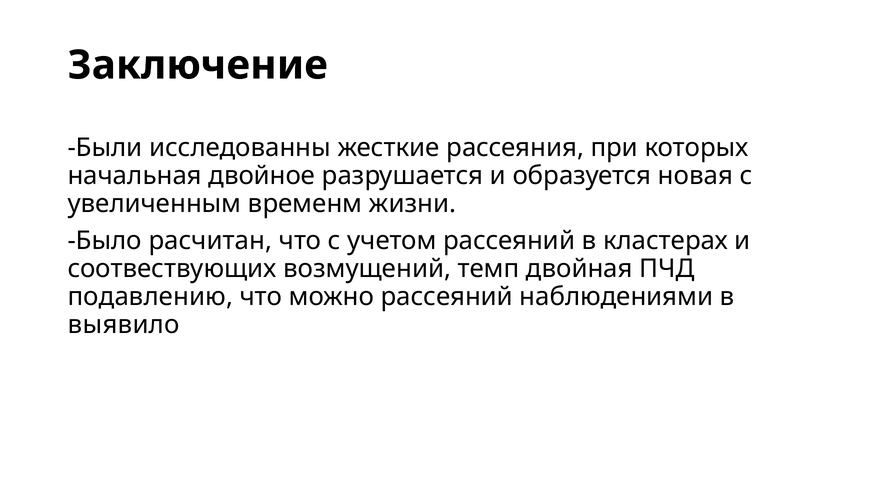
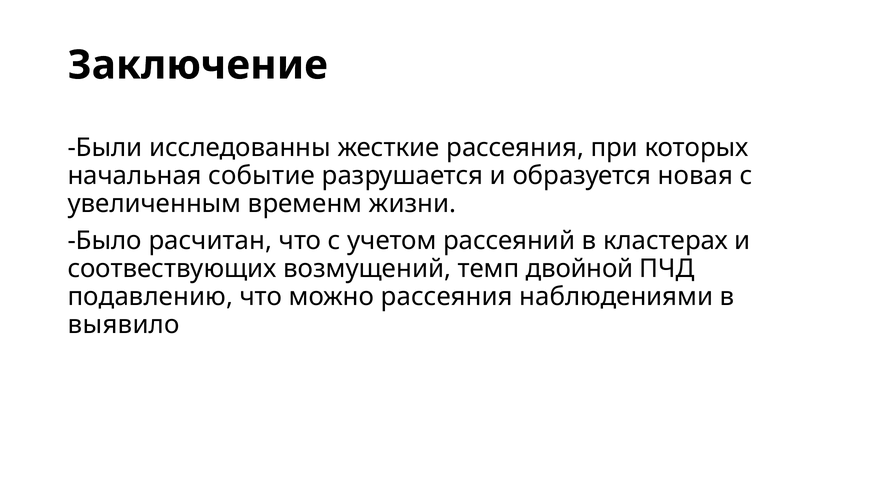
двойное: двойное -> событие (262, 176)
двойная: двойная -> двойной (579, 269)
можно рассеяний: рассеяний -> рассеяния (447, 297)
